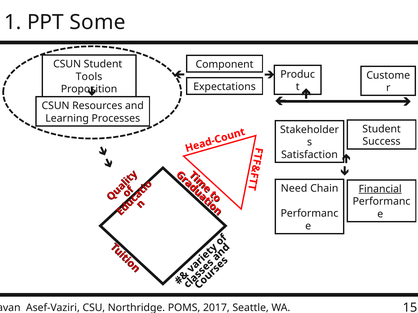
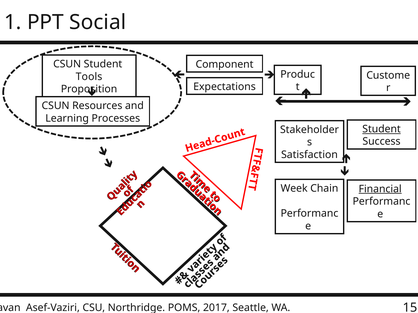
Some: Some -> Social (98, 22)
Student underline: none -> present (382, 129)
Need: Need -> Week (294, 189)
